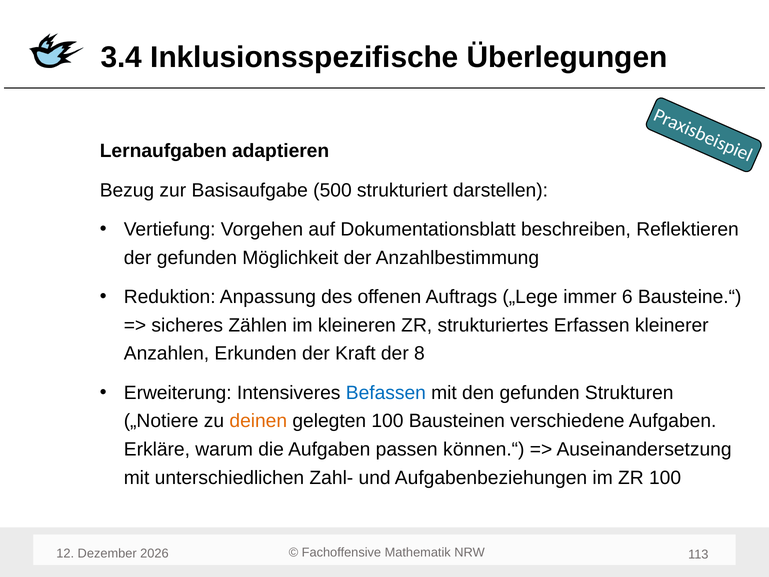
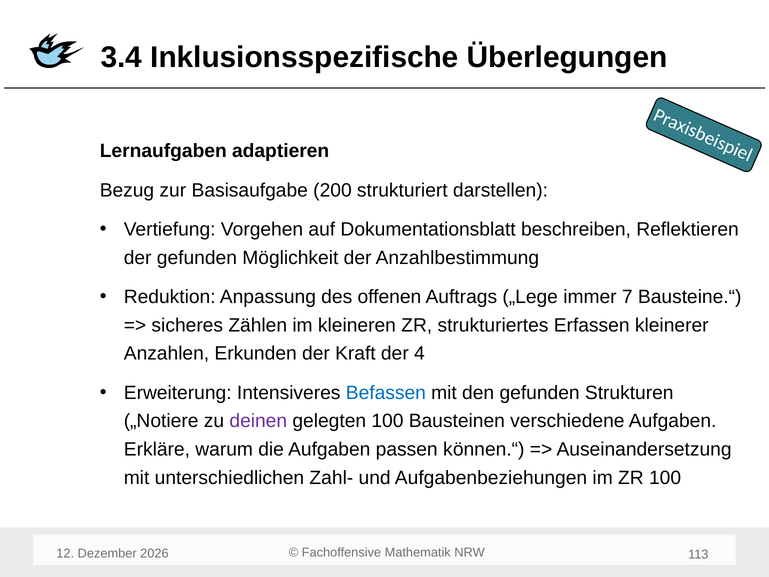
500: 500 -> 200 (332, 190)
6: 6 -> 7 (627, 297)
8: 8 -> 4 (419, 353)
deinen colour: orange -> purple (258, 421)
